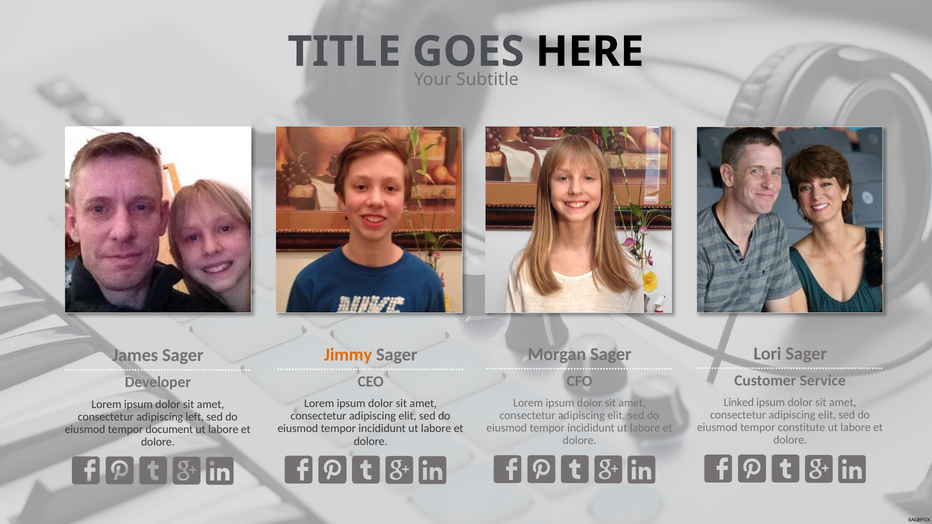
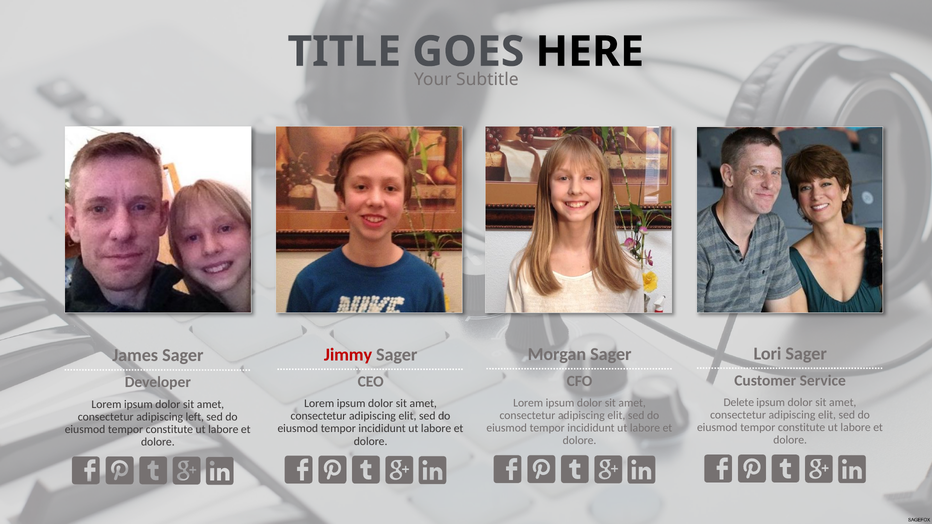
Jimmy colour: orange -> red (348, 355)
Linked: Linked -> Delete (739, 403)
document: document -> constitute (169, 430)
